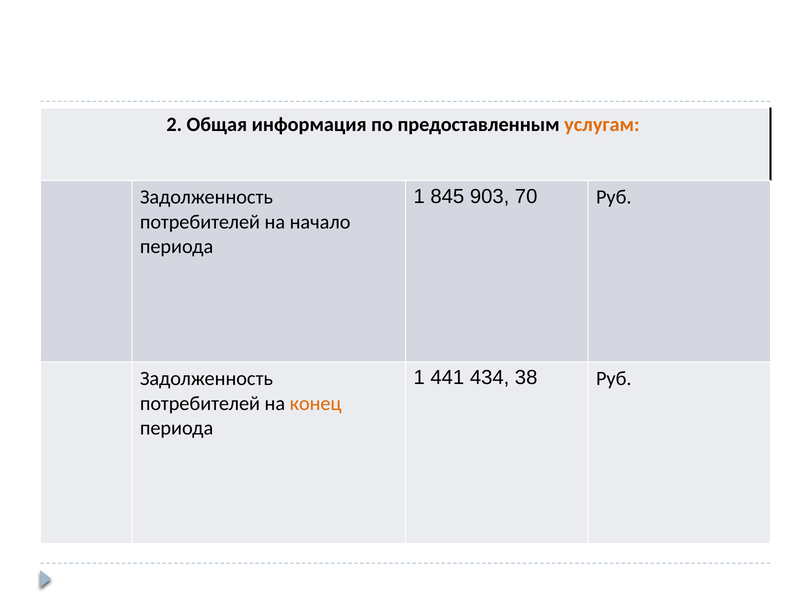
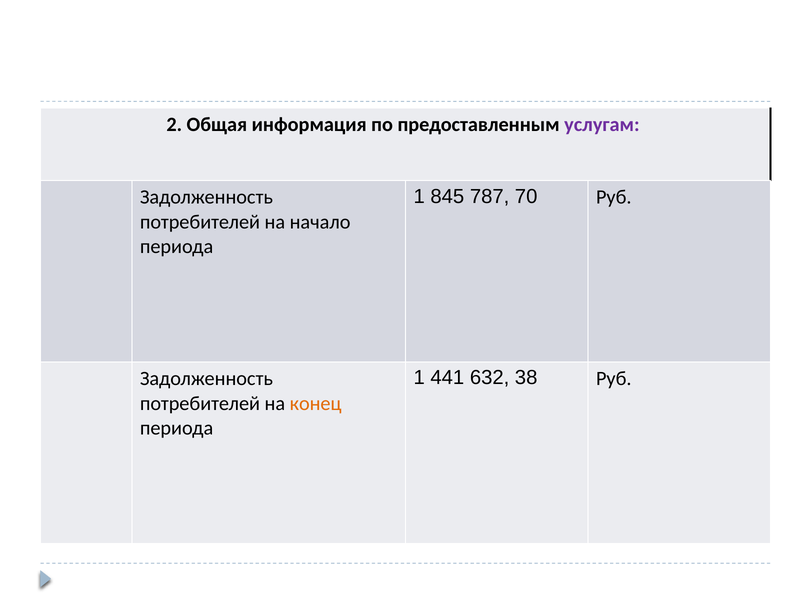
услугам colour: orange -> purple (602, 125)
903: 903 -> 787 (490, 196)
434: 434 -> 632 (490, 378)
